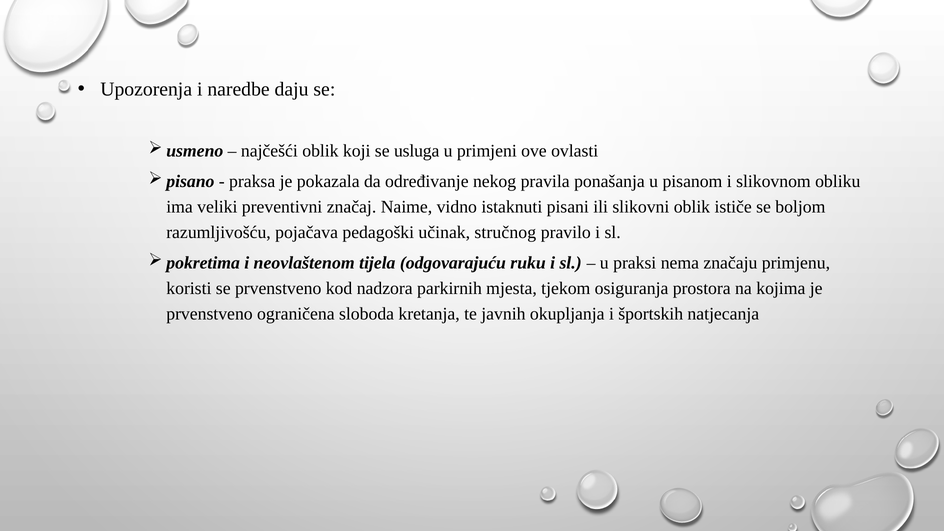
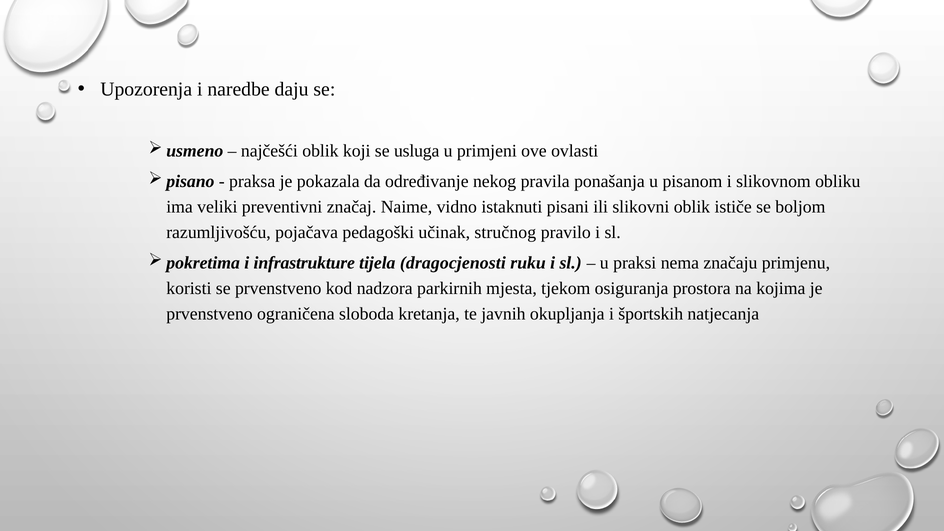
neovlaštenom: neovlaštenom -> infrastrukture (304, 263)
odgovarajuću: odgovarajuću -> dragocjenosti (453, 263)
